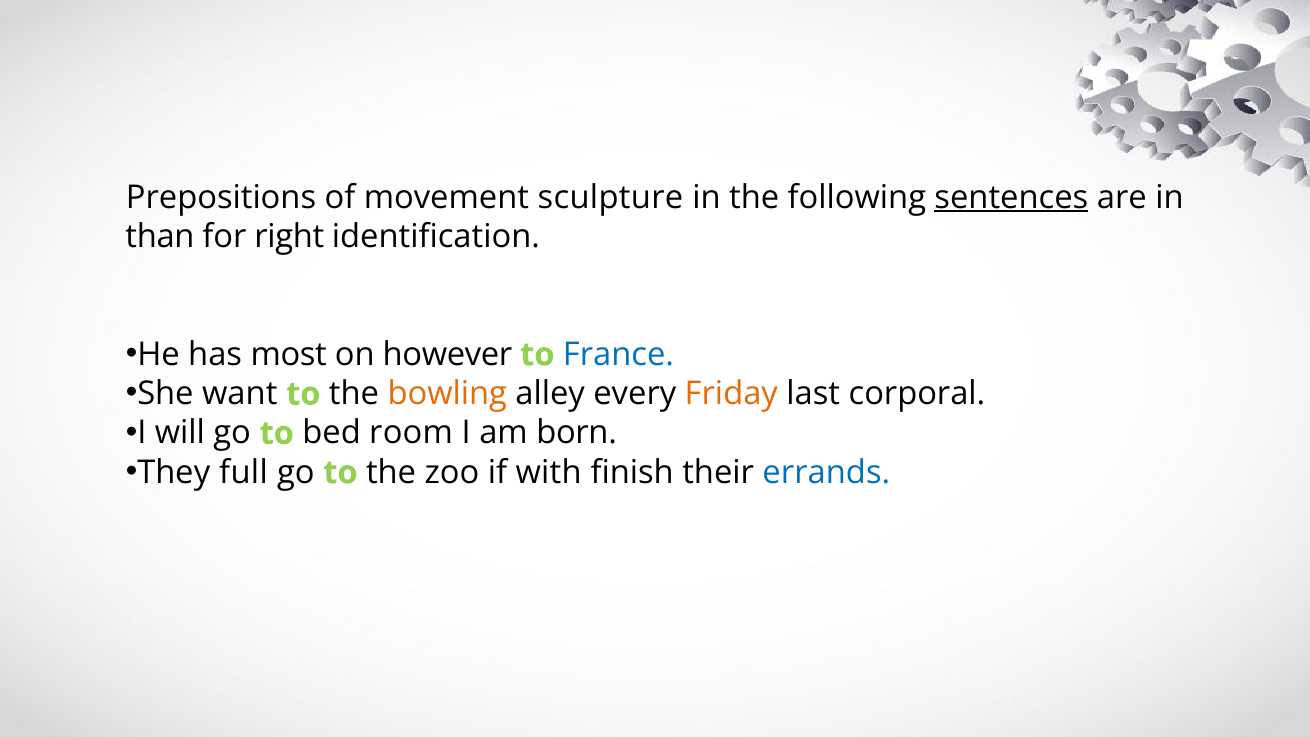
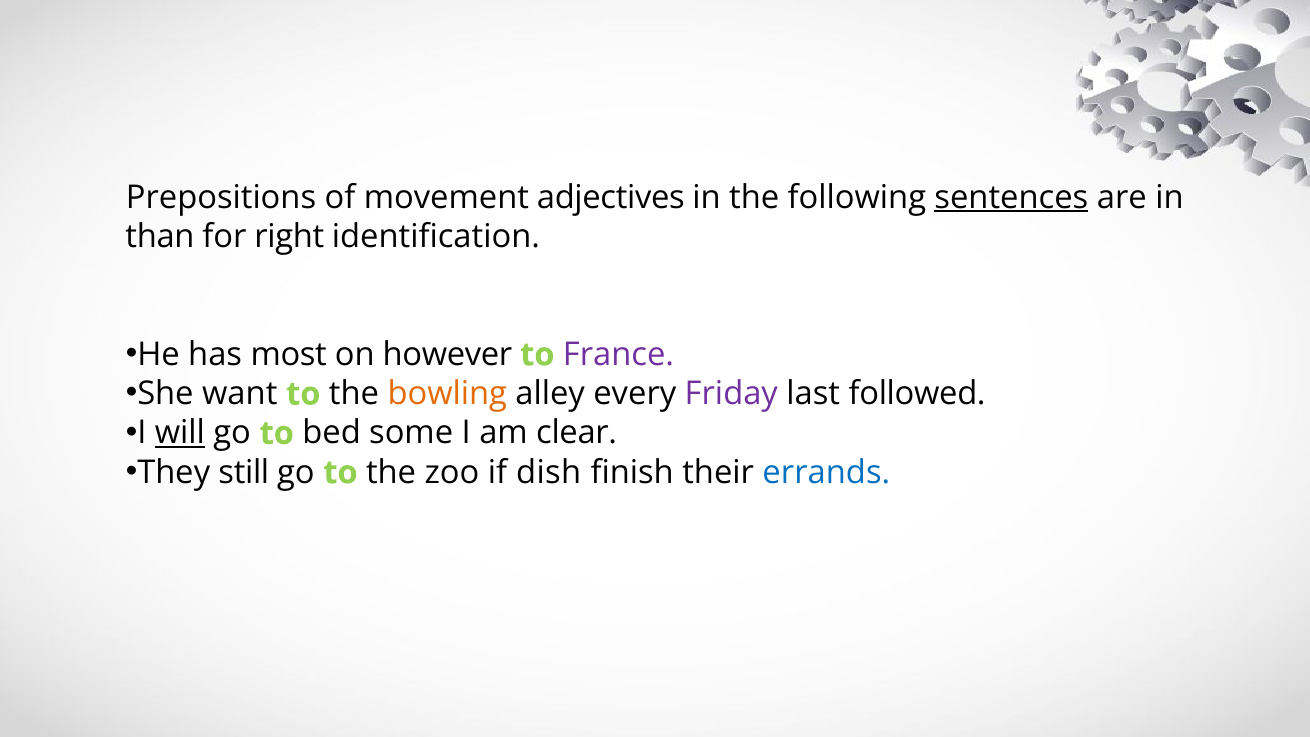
sculpture: sculpture -> adjectives (611, 197)
France colour: blue -> purple (618, 354)
Friday colour: orange -> purple (731, 394)
corporal: corporal -> followed (917, 394)
will underline: none -> present (180, 433)
room: room -> some (411, 433)
born: born -> clear (577, 433)
full: full -> still (244, 472)
with: with -> dish (549, 472)
